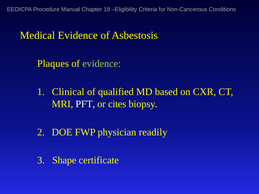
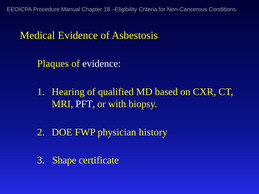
evidence colour: light green -> white (102, 64)
Clinical: Clinical -> Hearing (68, 92)
cites: cites -> with (117, 104)
readily: readily -> history (153, 132)
